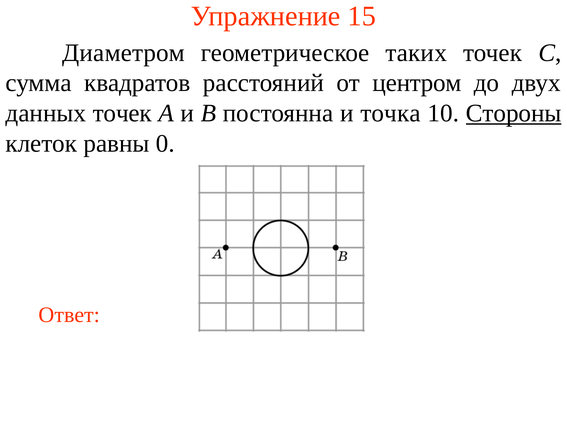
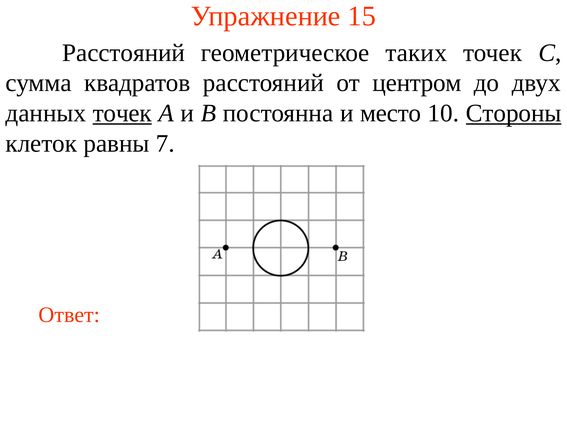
Диаметром: Диаметром -> Расстояний (124, 53)
точек underline: none -> present (122, 113)
точка: точка -> место (391, 113)
0: 0 -> 7 (165, 143)
